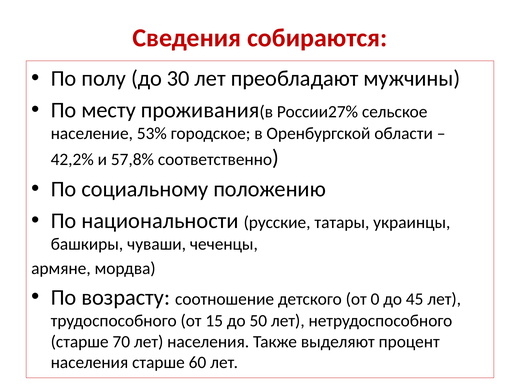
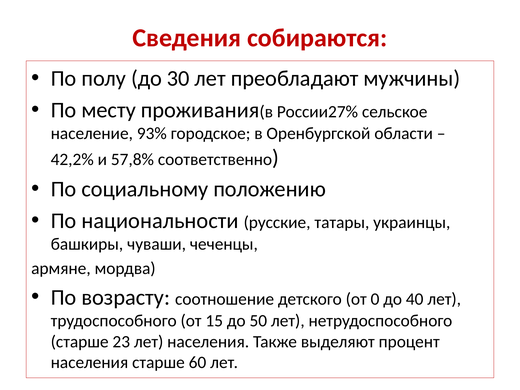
53%: 53% -> 93% (152, 134)
45: 45 -> 40 (415, 299)
70: 70 -> 23 (121, 342)
